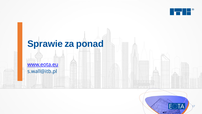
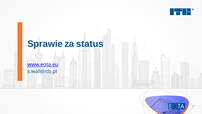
ponad: ponad -> status (90, 44)
